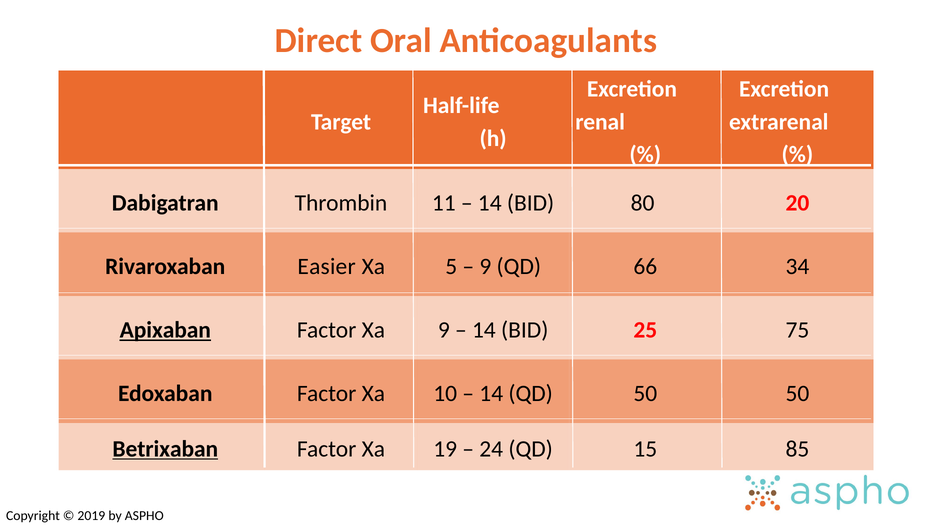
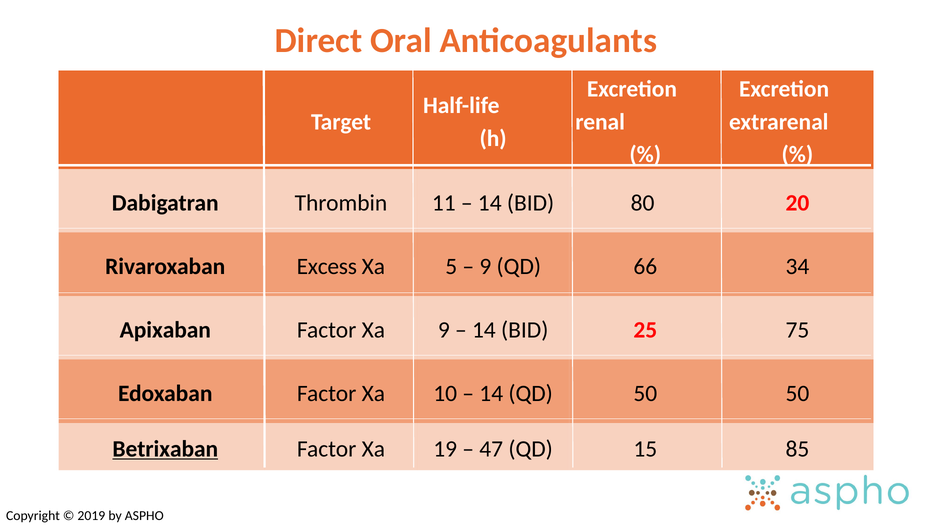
Easier: Easier -> Excess (327, 267)
Apixaban underline: present -> none (165, 330)
24: 24 -> 47 (491, 449)
